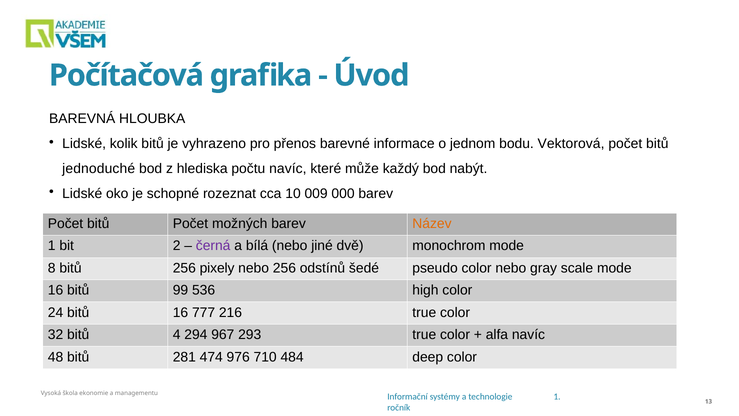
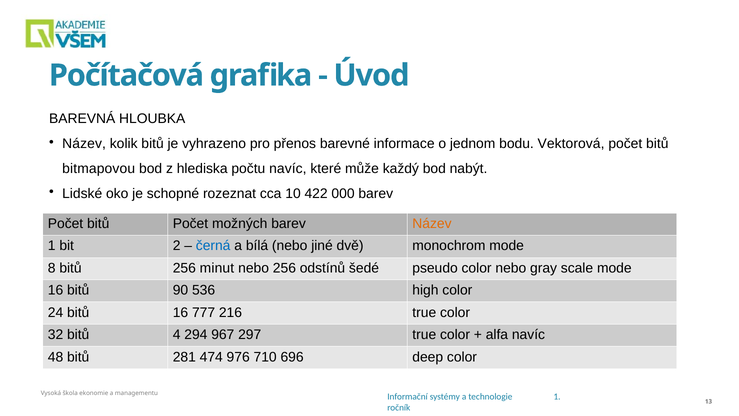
Lidské: Lidské -> Název (84, 143)
jednoduché: jednoduché -> bitmapovou (99, 168)
009: 009 -> 422 (316, 193)
černá colour: purple -> blue (213, 246)
pixely: pixely -> minut (217, 268)
99: 99 -> 90 (180, 290)
293: 293 -> 297 (250, 334)
484: 484 -> 696 (292, 357)
